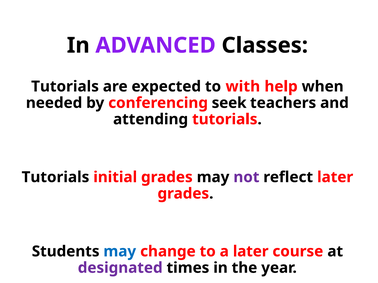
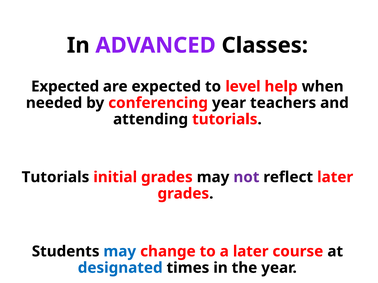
Tutorials: Tutorials -> Expected (65, 87)
with: with -> level (243, 87)
conferencing seek: seek -> year (229, 103)
designated colour: purple -> blue (120, 268)
